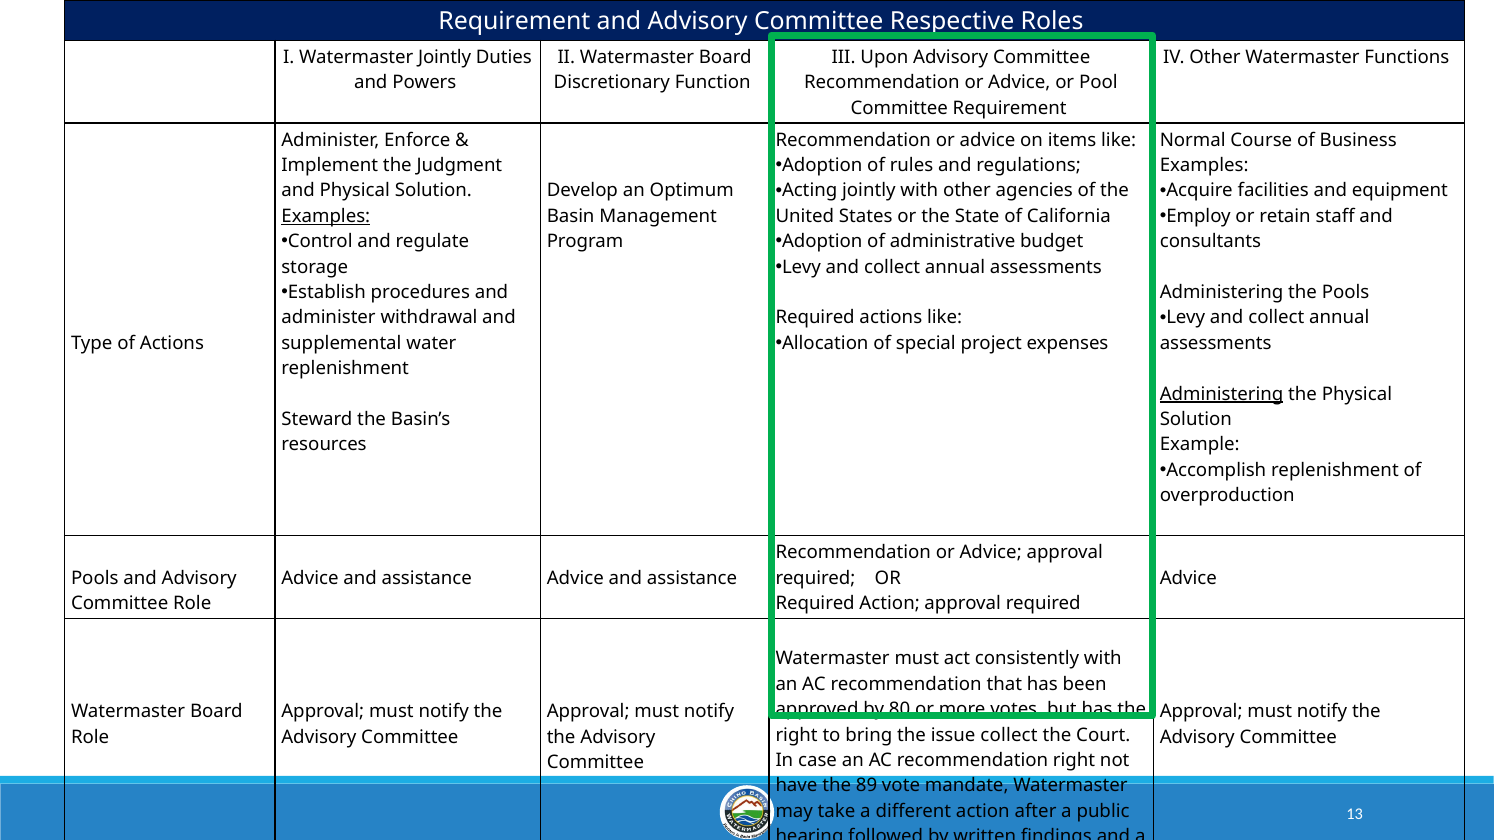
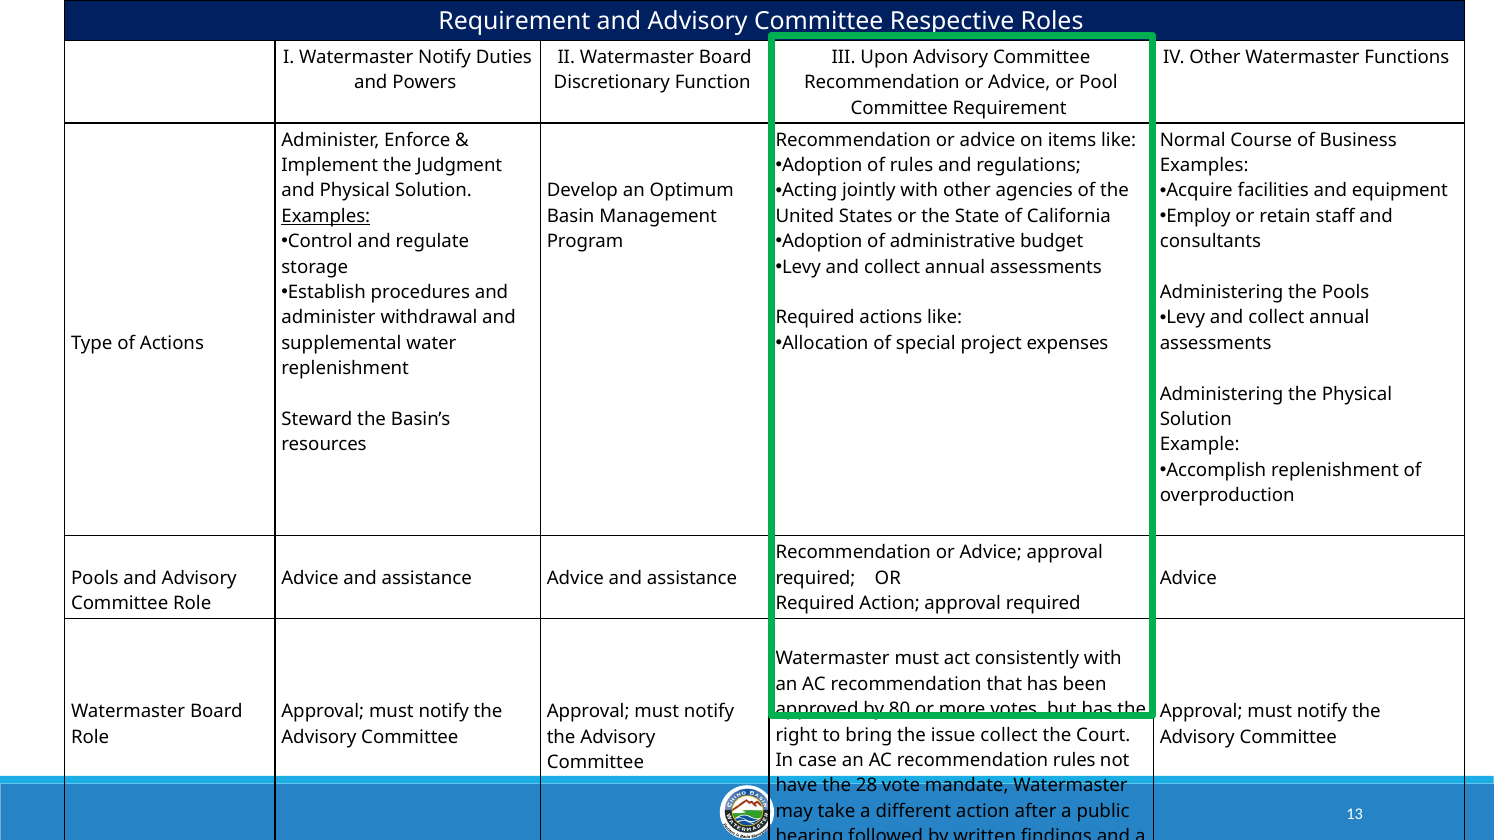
Watermaster Jointly: Jointly -> Notify (445, 57)
Administering underline: present -> none (1222, 394)
recommendation right: right -> rules (1074, 761)
89: 89 -> 28 (867, 786)
